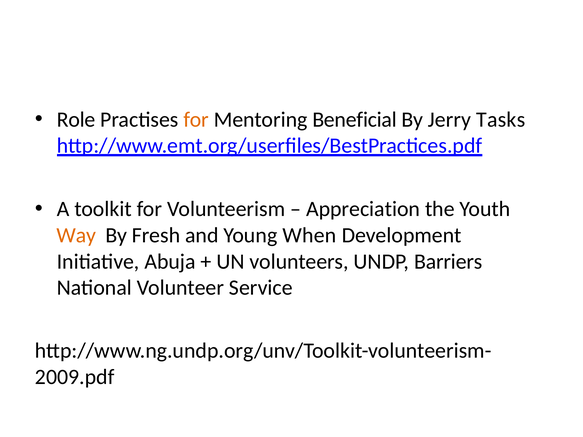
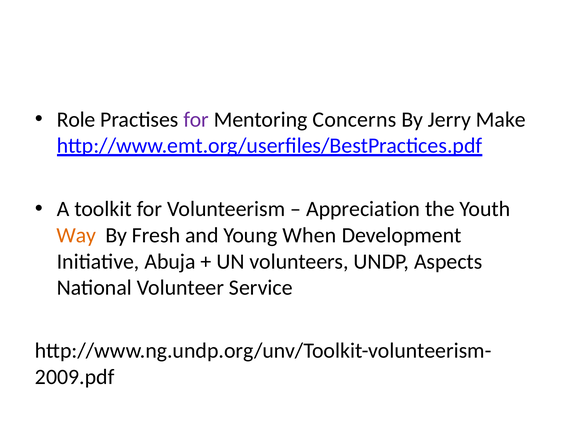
for colour: orange -> purple (196, 120)
Beneficial: Beneficial -> Concerns (354, 120)
Tasks: Tasks -> Make (501, 120)
Barriers: Barriers -> Aspects (448, 262)
